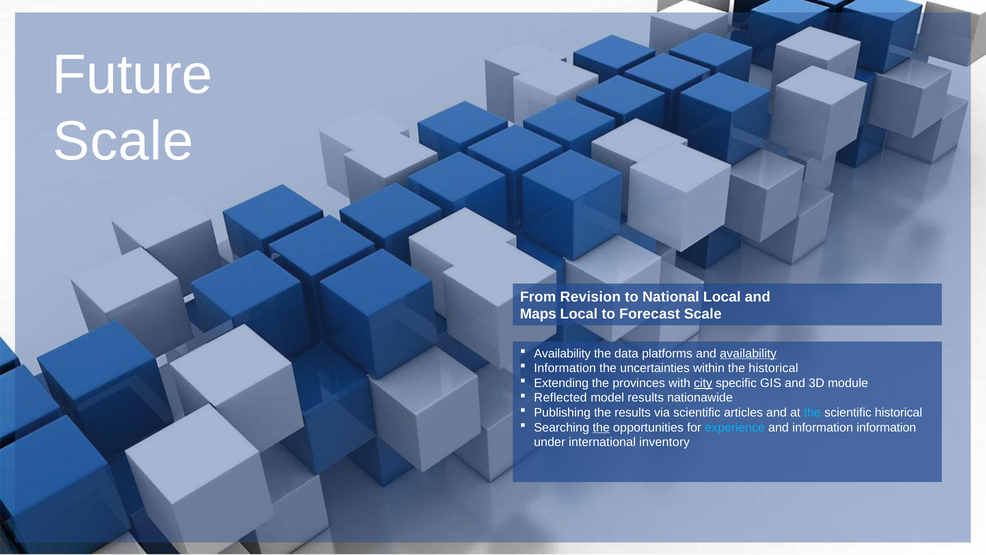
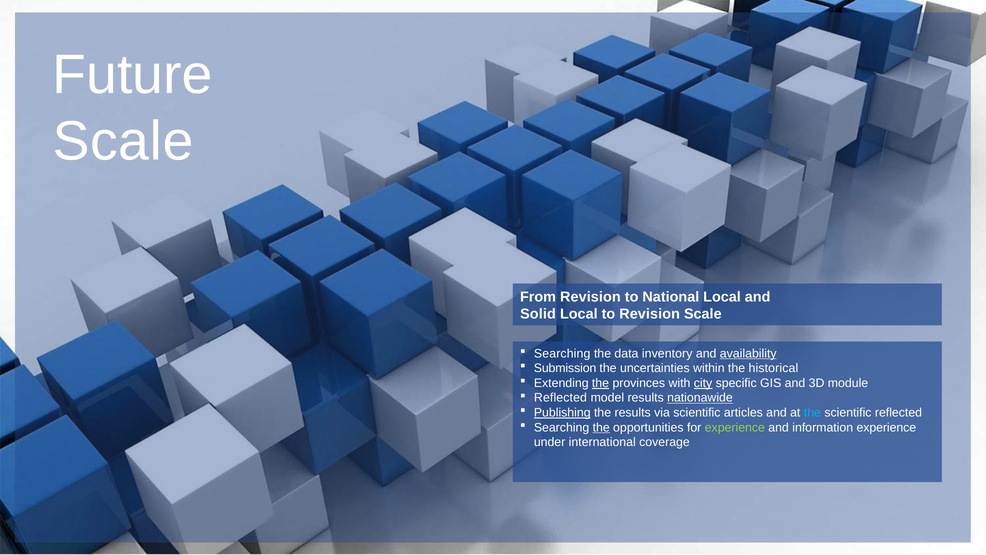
Maps: Maps -> Solid (538, 314)
to Forecast: Forecast -> Revision (650, 314)
Availability: Availability -> Searching (562, 353)
platforms: platforms -> inventory (667, 353)
Information: Information -> Submission (565, 368)
the underline: none -> present (601, 383)
nationawide underline: none -> present (700, 398)
Publishing underline: none -> present (562, 412)
scientific historical: historical -> reflected (899, 412)
experience colour: light blue -> light green (735, 427)
information information: information -> experience (886, 427)
inventory: inventory -> coverage (665, 442)
